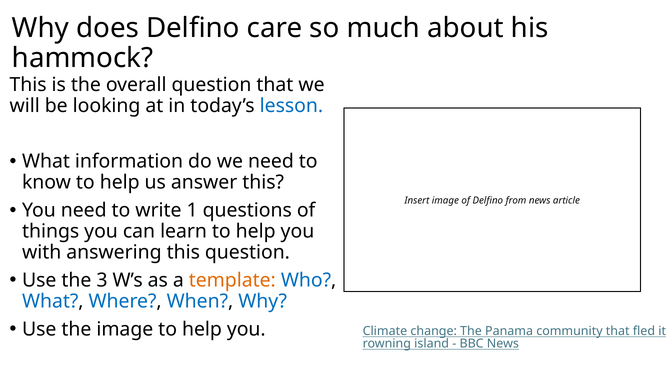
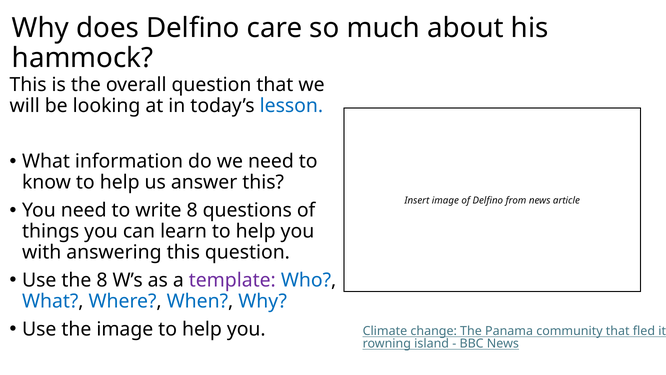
write 1: 1 -> 8 (192, 210)
the 3: 3 -> 8 (102, 280)
template colour: orange -> purple (232, 280)
